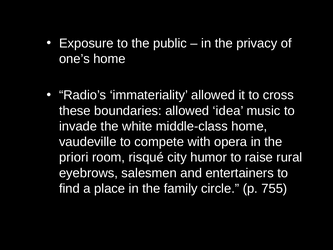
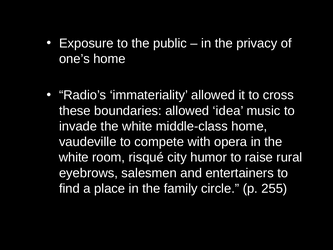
priori: priori -> white (74, 157)
755: 755 -> 255 (274, 188)
